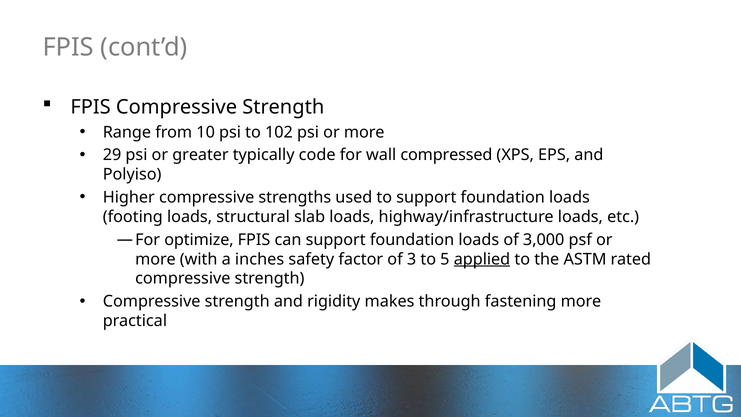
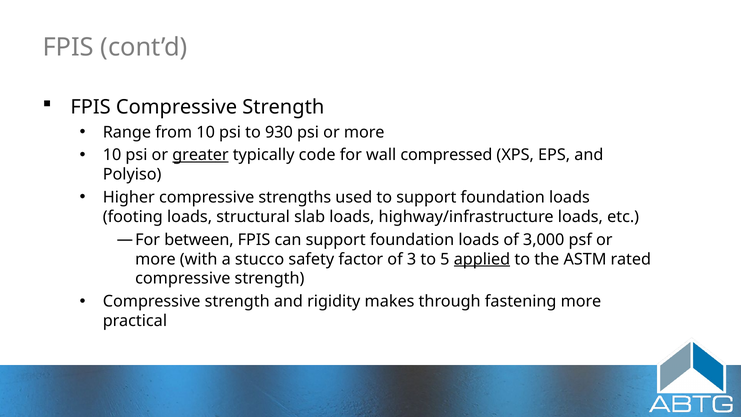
102: 102 -> 930 (279, 132)
29: 29 -> 10 (112, 155)
greater underline: none -> present (200, 155)
optimize: optimize -> between (199, 240)
inches: inches -> stucco (260, 259)
